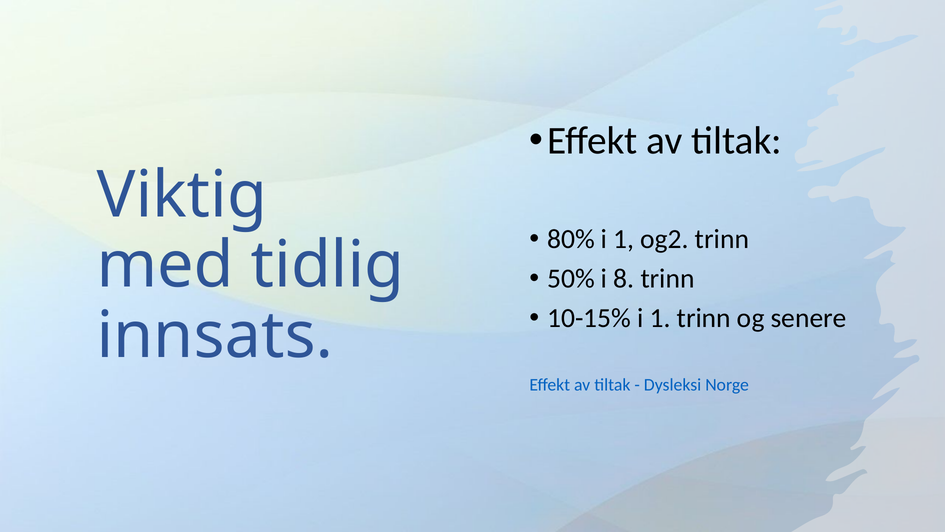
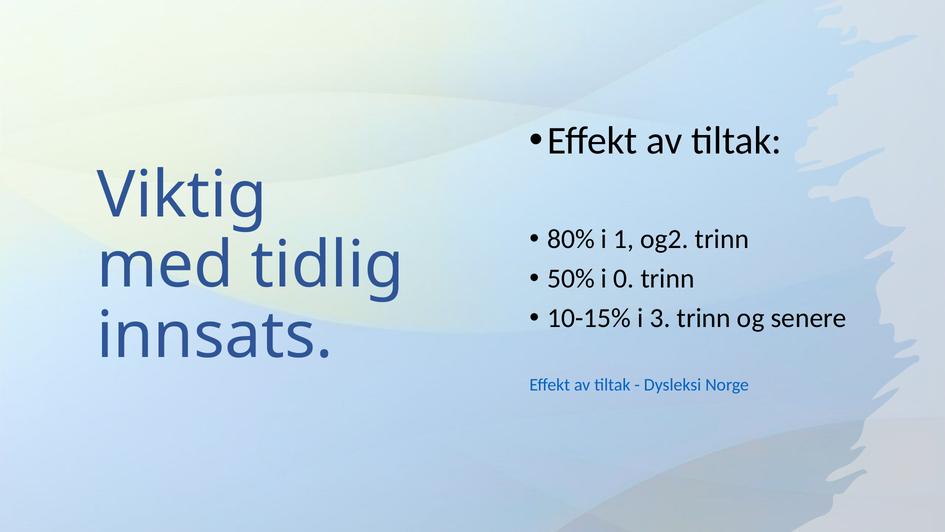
8: 8 -> 0 (624, 278)
10-15% i 1: 1 -> 3 (660, 318)
